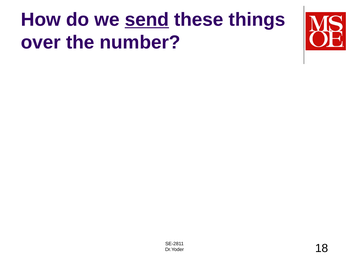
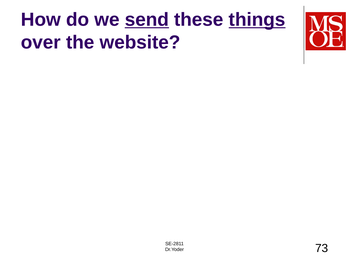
things underline: none -> present (257, 20)
number: number -> website (140, 42)
18: 18 -> 73 (322, 248)
